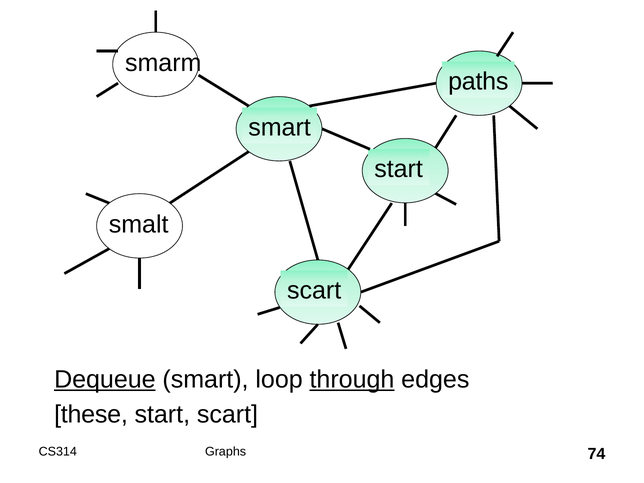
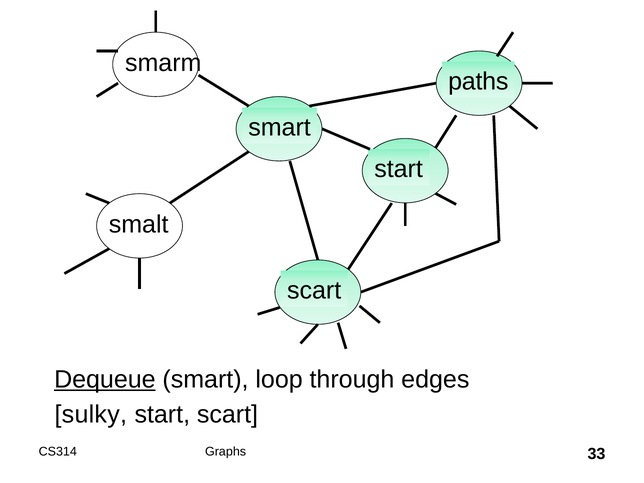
through underline: present -> none (352, 380)
these: these -> sulky (91, 415)
74: 74 -> 33 (596, 454)
